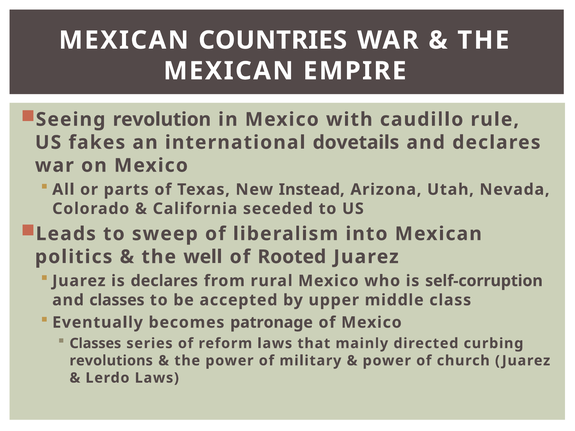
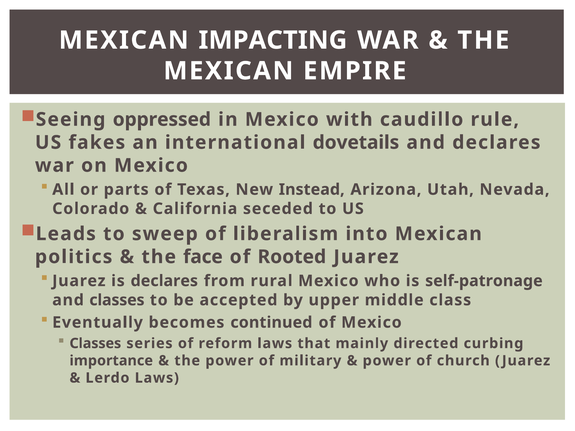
COUNTRIES: COUNTRIES -> IMPACTING (273, 40)
revolution: revolution -> oppressed (162, 120)
well: well -> face (203, 257)
self-corruption: self-corruption -> self-patronage (484, 281)
patronage: patronage -> continued (271, 323)
revolutions: revolutions -> importance (111, 361)
